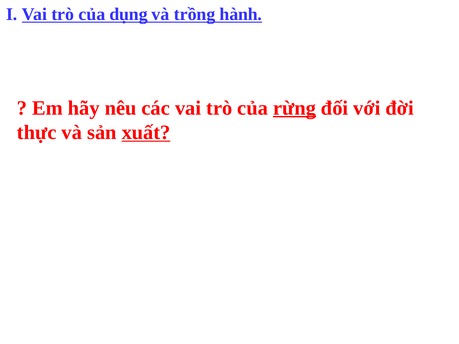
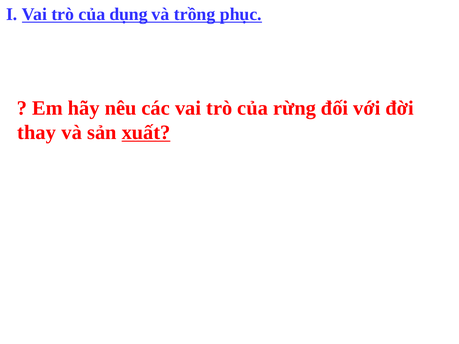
hành: hành -> phục (241, 14)
rừng underline: present -> none (294, 108)
thực: thực -> thay (37, 133)
